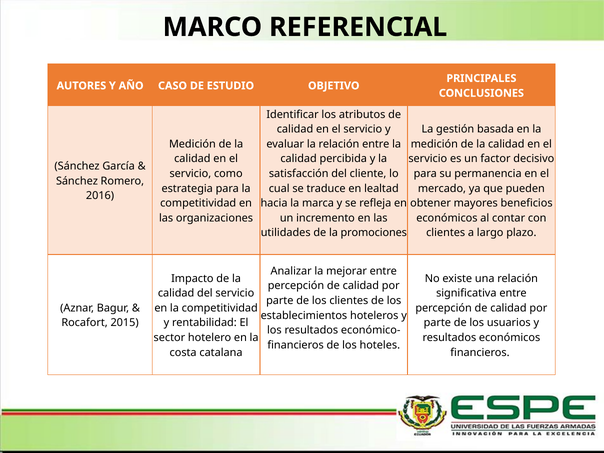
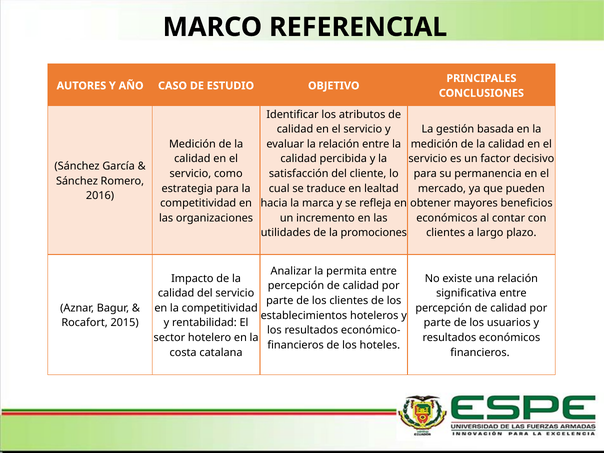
mejorar: mejorar -> permita (347, 271)
